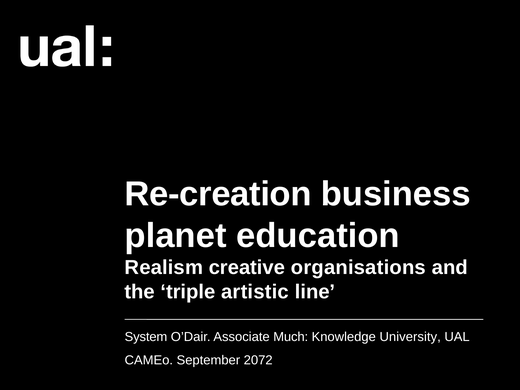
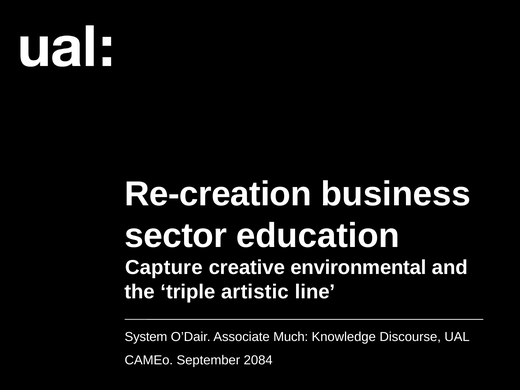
planet: planet -> sector (176, 236)
Realism: Realism -> Capture (164, 268)
organisations: organisations -> environmental (359, 268)
University: University -> Discourse (410, 337)
2072: 2072 -> 2084 (258, 360)
